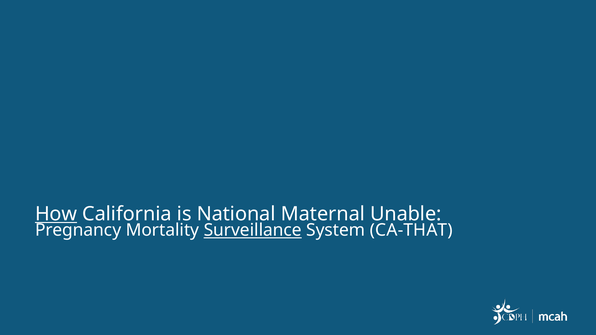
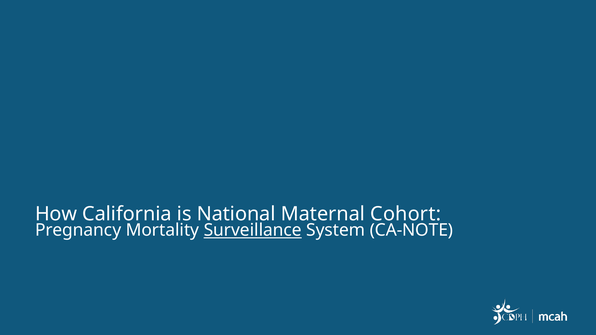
How underline: present -> none (56, 214)
Unable: Unable -> Cohort (406, 214)
CA-THAT: CA-THAT -> CA-NOTE (411, 230)
